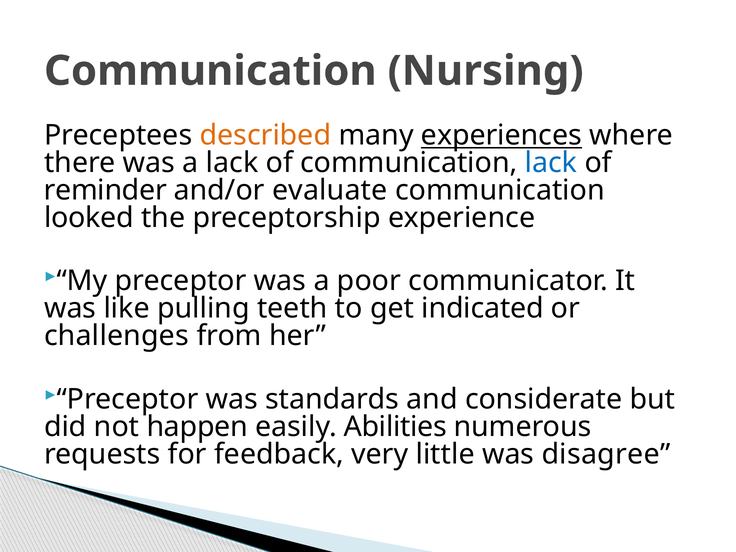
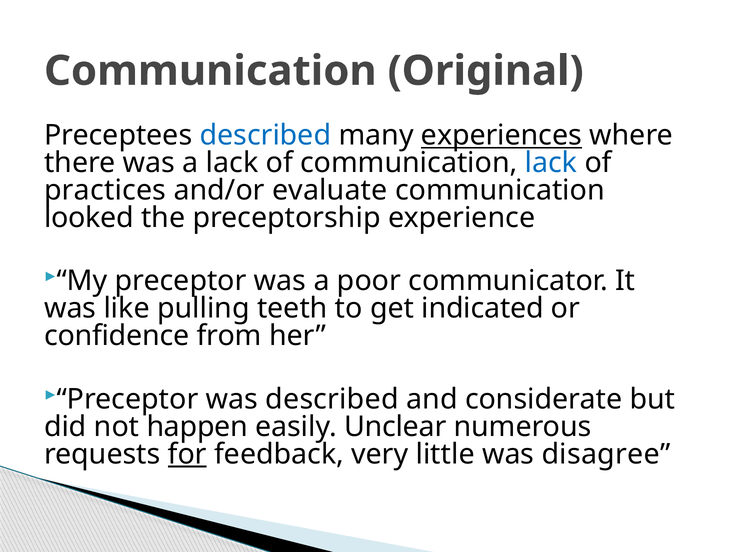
Nursing: Nursing -> Original (486, 71)
described colour: orange -> blue (265, 135)
reminder: reminder -> practices (105, 190)
challenges: challenges -> confidence (117, 336)
was standards: standards -> described (332, 399)
Abilities: Abilities -> Unclear (395, 427)
for underline: none -> present (187, 454)
